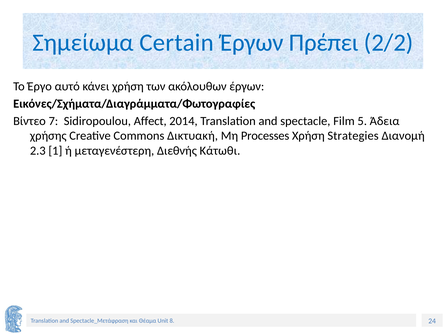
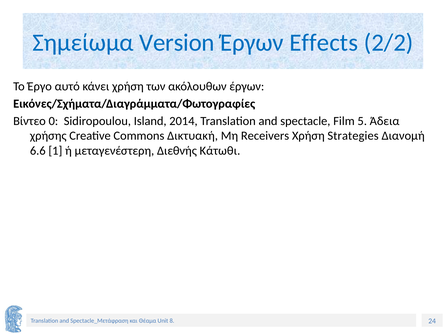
Certain: Certain -> Version (177, 43)
Πρέπει: Πρέπει -> Effects (324, 43)
7: 7 -> 0 (53, 121)
Affect: Affect -> Island (150, 121)
Processes: Processes -> Receivers (265, 136)
2.3: 2.3 -> 6.6 (38, 151)
